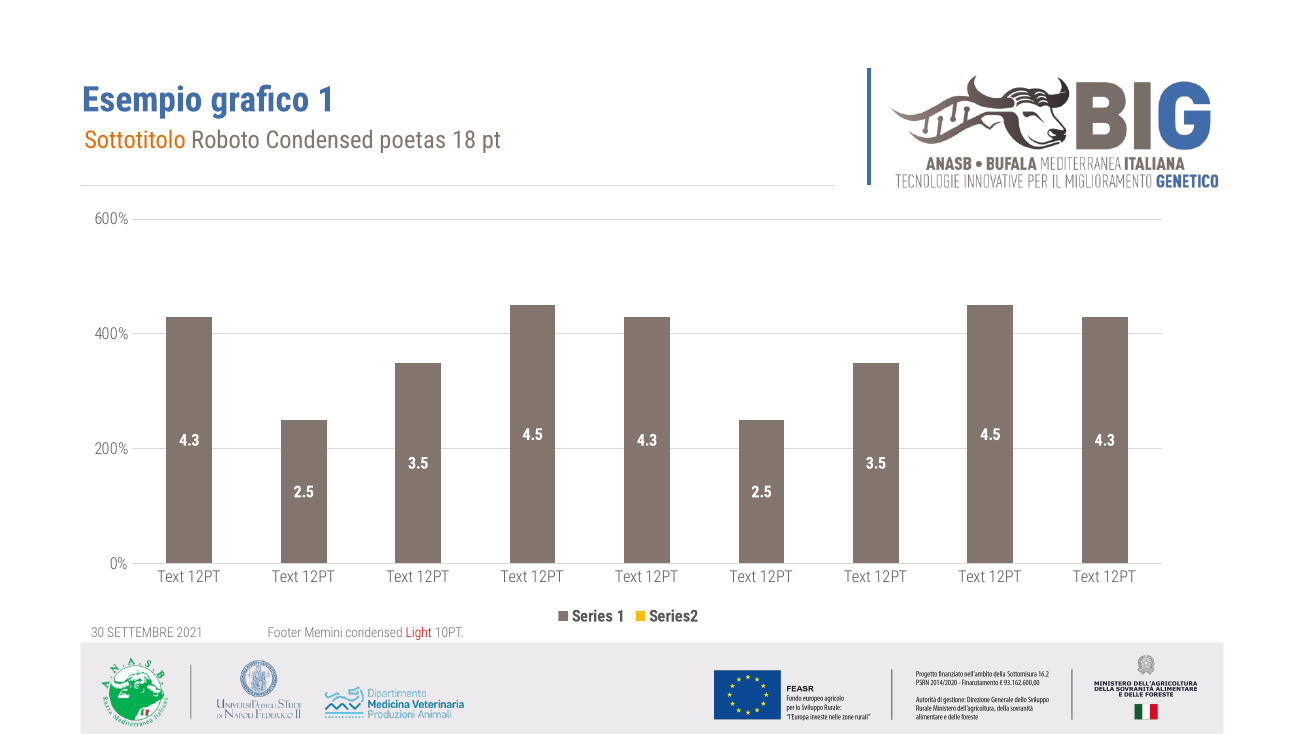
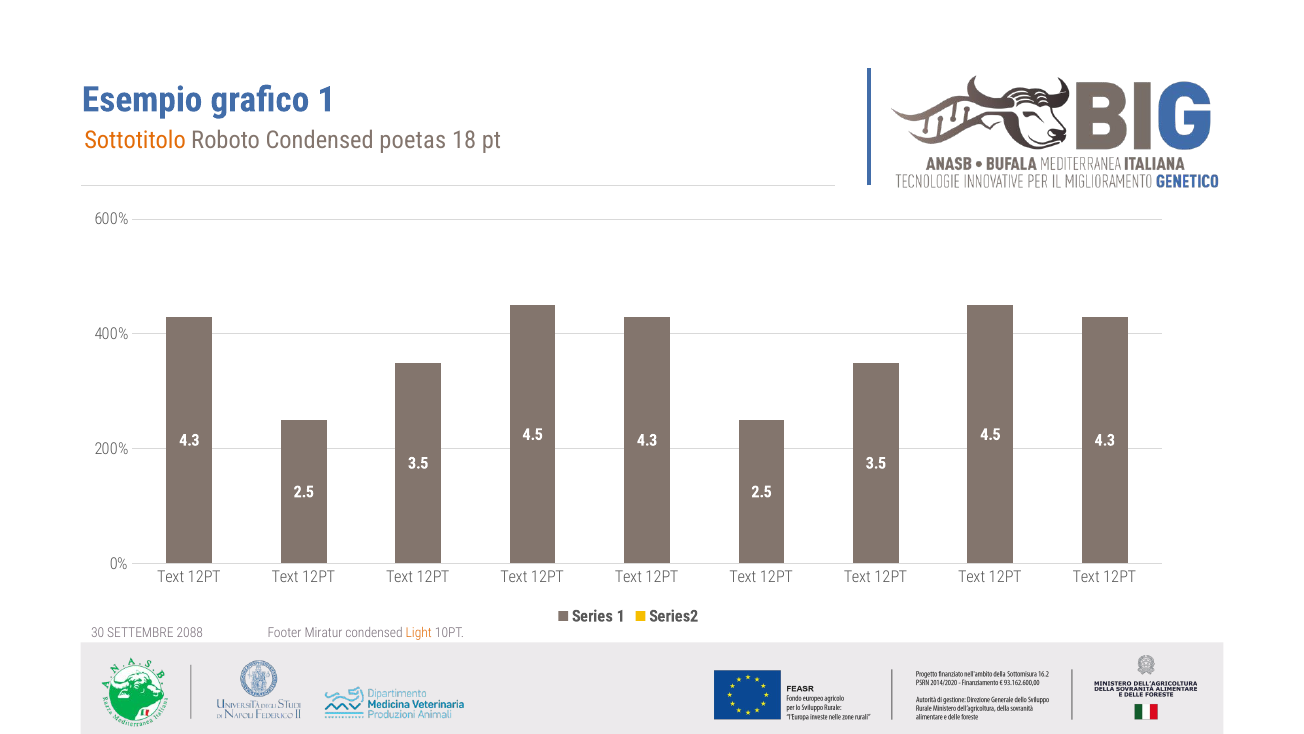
2021: 2021 -> 2088 (190, 633)
Memini: Memini -> Miratur (323, 633)
Light colour: red -> orange (419, 633)
